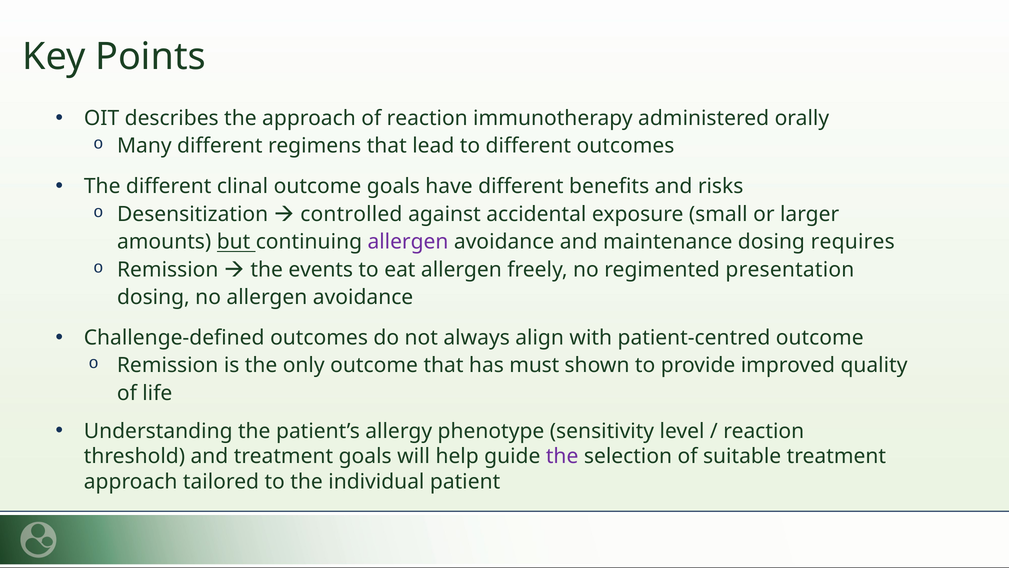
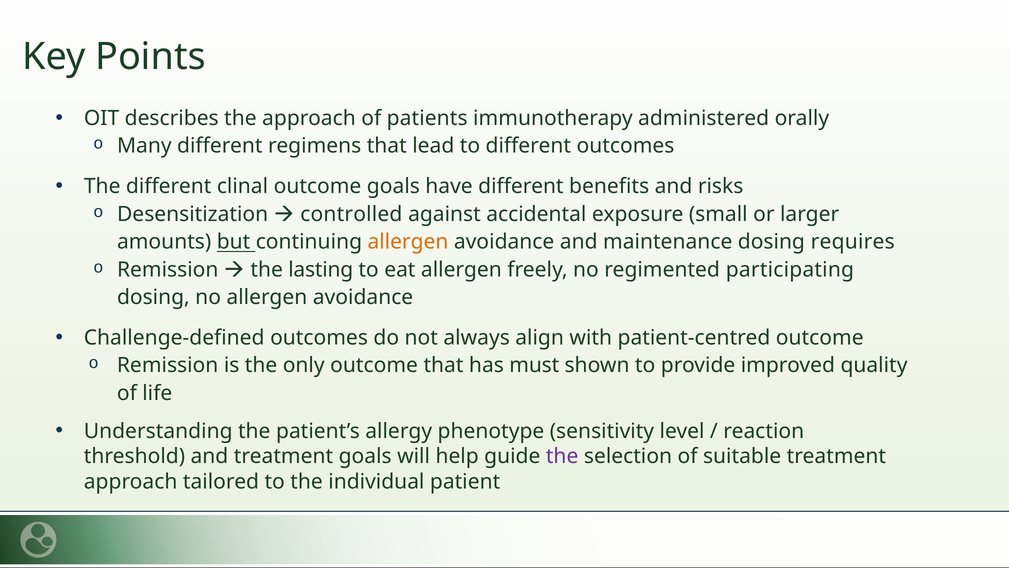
of reaction: reaction -> patients (427, 118)
allergen colour: purple -> orange (408, 242)
events: events -> lasting (321, 269)
presentation: presentation -> participating (790, 269)
